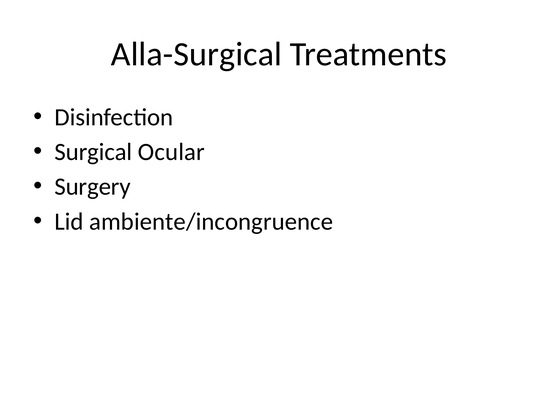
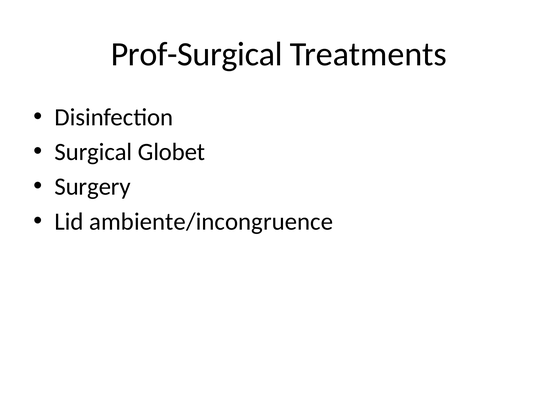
Alla-Surgical: Alla-Surgical -> Prof-Surgical (197, 54)
Ocular: Ocular -> Globet (172, 152)
